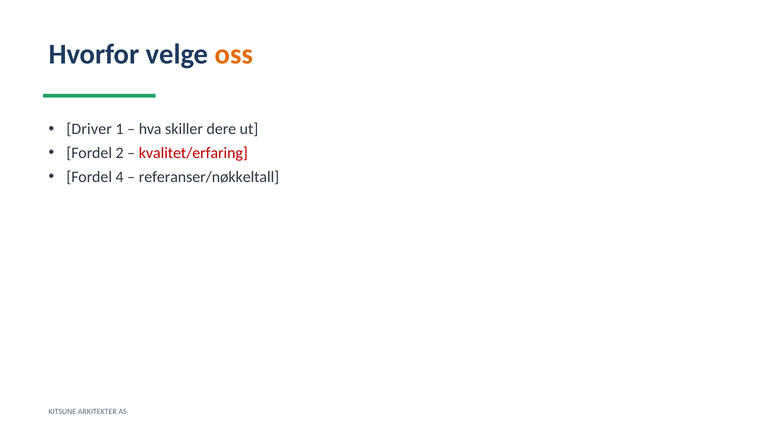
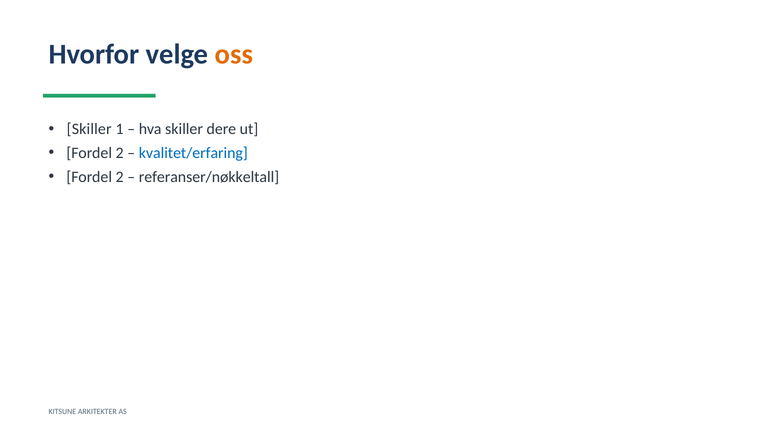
Driver: Driver -> Skiller (89, 129)
kvalitet/erfaring colour: red -> blue (193, 153)
4: 4 -> 2 (120, 177)
